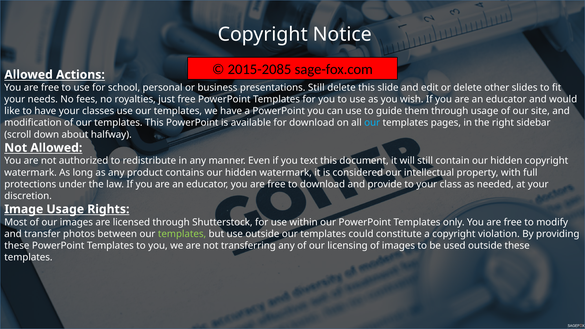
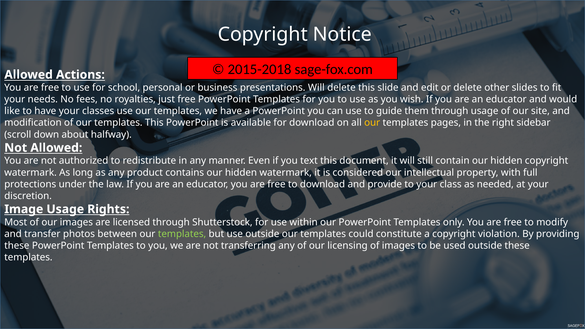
2015-2085: 2015-2085 -> 2015-2018 (259, 69)
presentations Still: Still -> Will (316, 88)
our colour: light blue -> yellow (372, 123)
